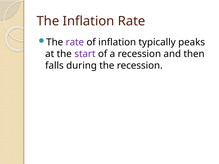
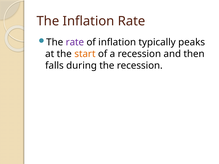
start colour: purple -> orange (85, 54)
